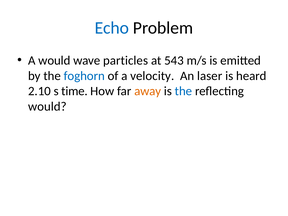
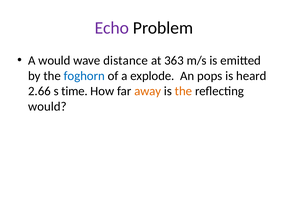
Echo colour: blue -> purple (112, 28)
particles: particles -> distance (126, 60)
543: 543 -> 363 (174, 60)
velocity: velocity -> explode (152, 76)
laser: laser -> pops (210, 76)
2.10: 2.10 -> 2.66 (39, 91)
the colour: blue -> orange (183, 91)
